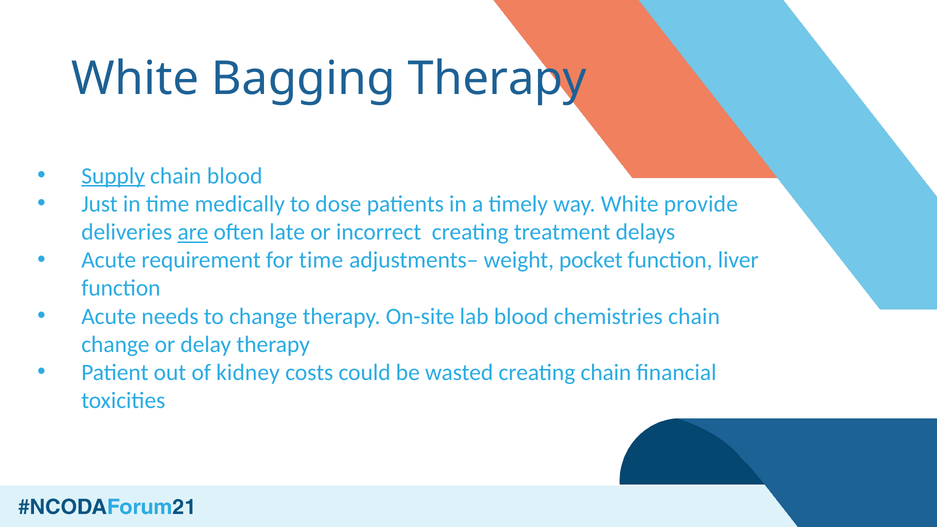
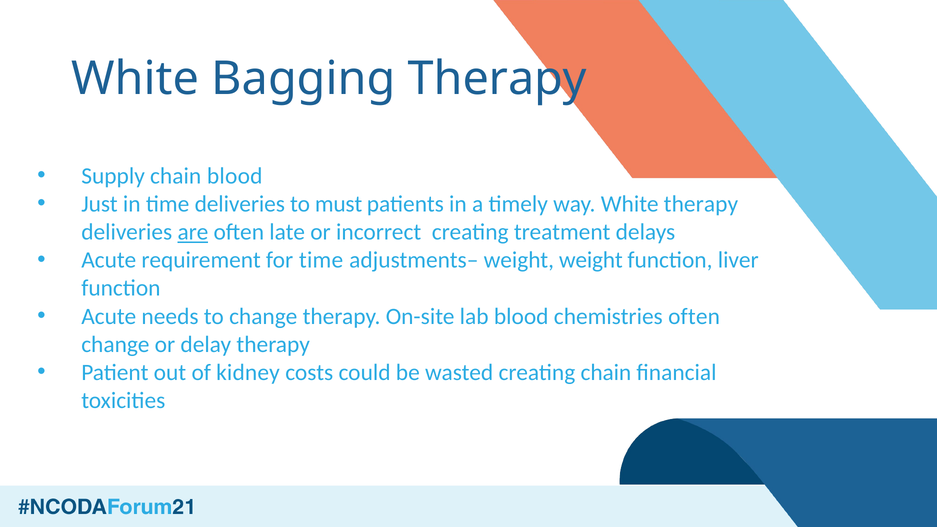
Supply underline: present -> none (113, 176)
time medically: medically -> deliveries (240, 204)
dose: dose -> must (339, 204)
White provide: provide -> therapy (701, 204)
weight pocket: pocket -> weight (591, 260)
chemistries chain: chain -> often (694, 316)
